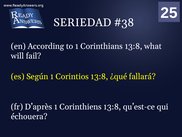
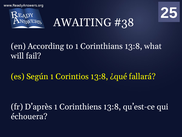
SERIEDAD: SERIEDAD -> AWAITING (82, 22)
